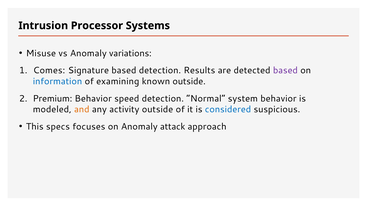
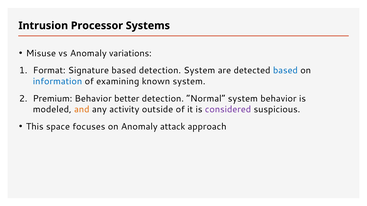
Comes: Comes -> Format (49, 71)
detection Results: Results -> System (199, 71)
based colour: purple -> blue (285, 71)
known outside: outside -> system (189, 82)
speed: speed -> better (127, 99)
considered colour: blue -> purple (228, 110)
specs: specs -> space (58, 127)
